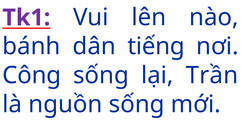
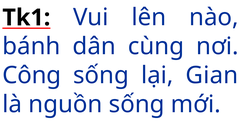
Tk1 colour: purple -> black (26, 18)
tiếng: tiếng -> cùng (156, 46)
Trần: Trần -> Gian (212, 75)
